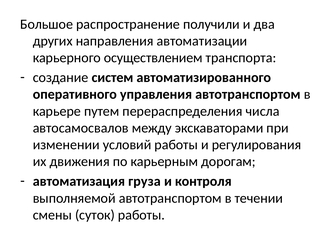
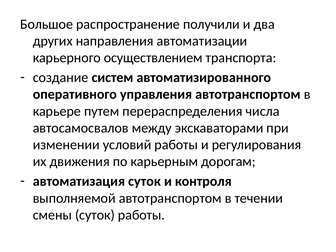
автоматизация груза: груза -> суток (144, 181)
